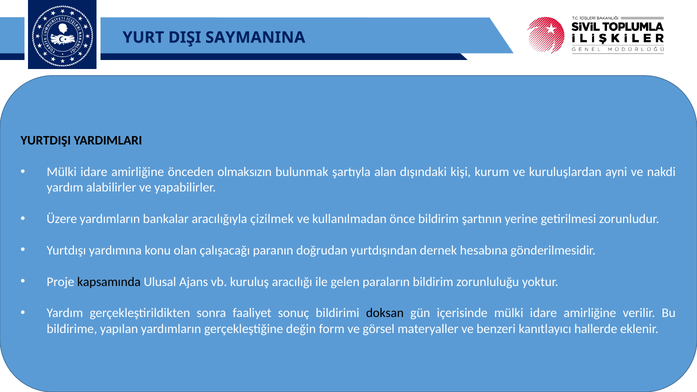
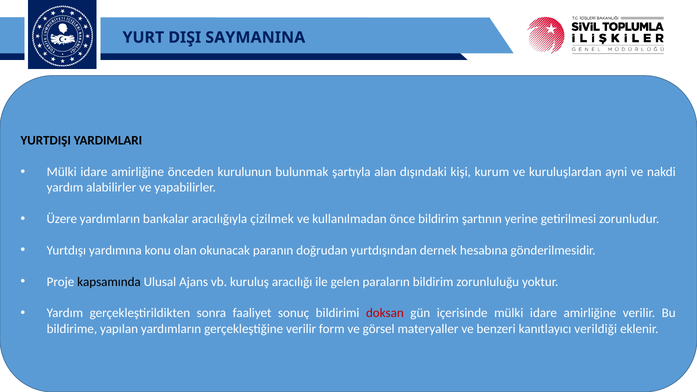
olmaksızın: olmaksızın -> kurulunun (245, 172)
çalışacağı: çalışacağı -> okunacak (225, 250)
doksan colour: black -> red (385, 313)
gerçekleştiğine değin: değin -> verilir (301, 329)
hallerde: hallerde -> verildiği (596, 329)
